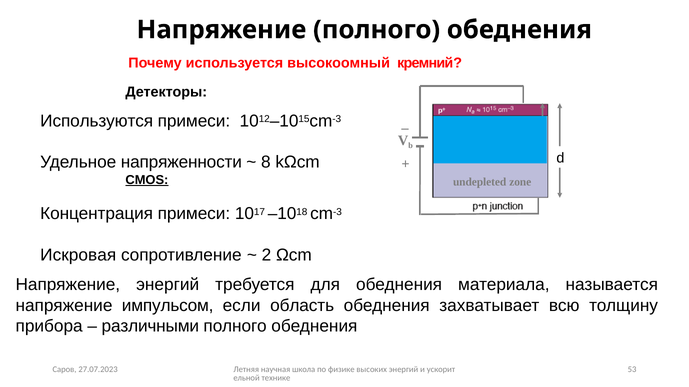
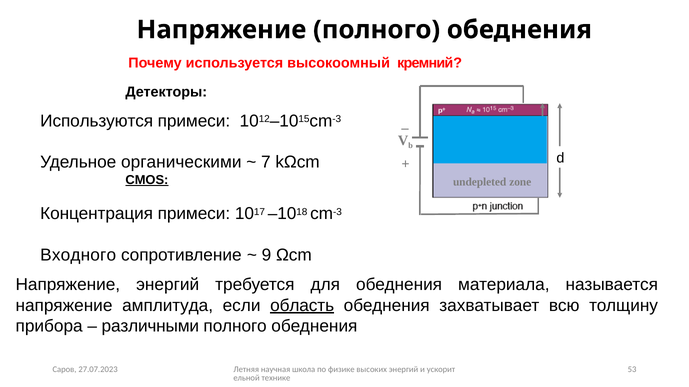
напряженности: напряженности -> органическими (181, 162)
8: 8 -> 7 (266, 162)
Искровая: Искровая -> Входного (78, 255)
2: 2 -> 9 (267, 255)
импульсом: импульсом -> амплитуда (168, 306)
область underline: none -> present (302, 306)
